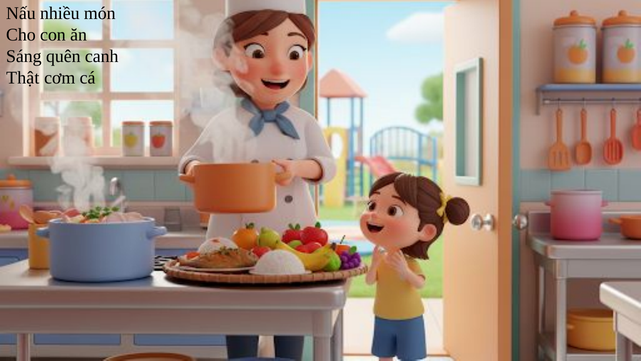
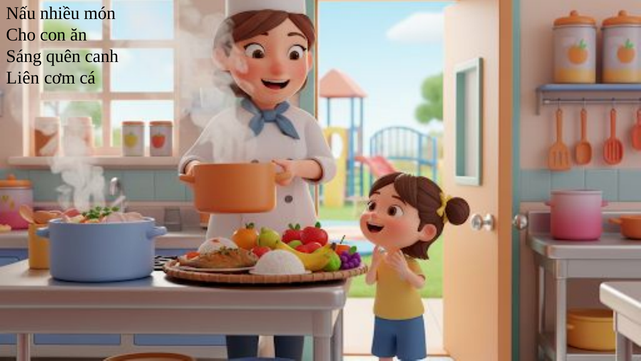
Thật: Thật -> Liên (23, 78)
